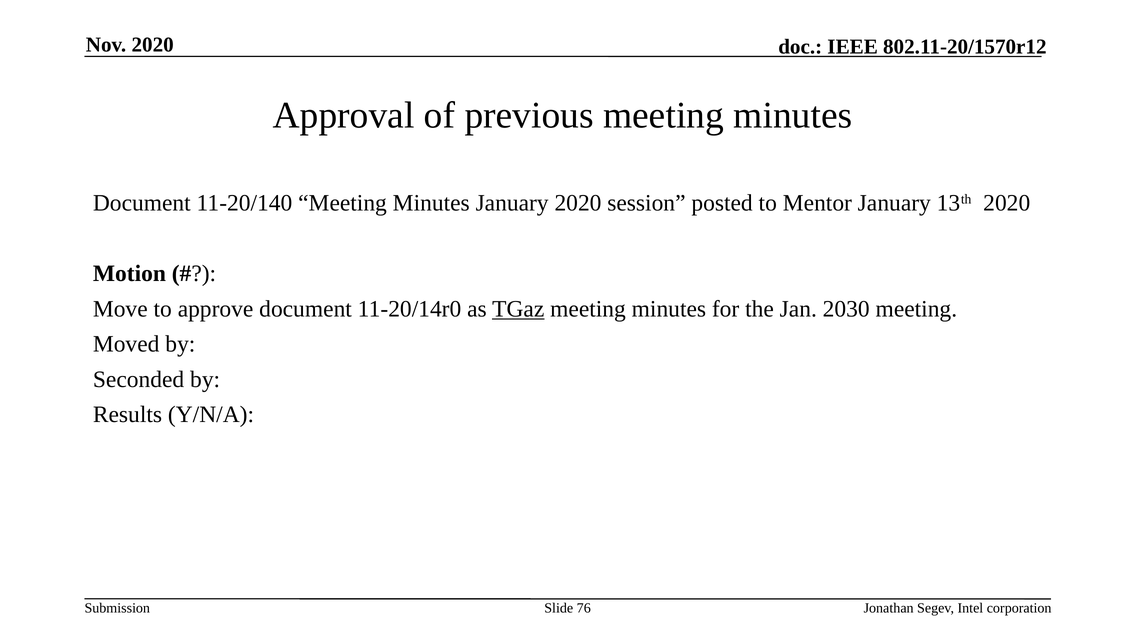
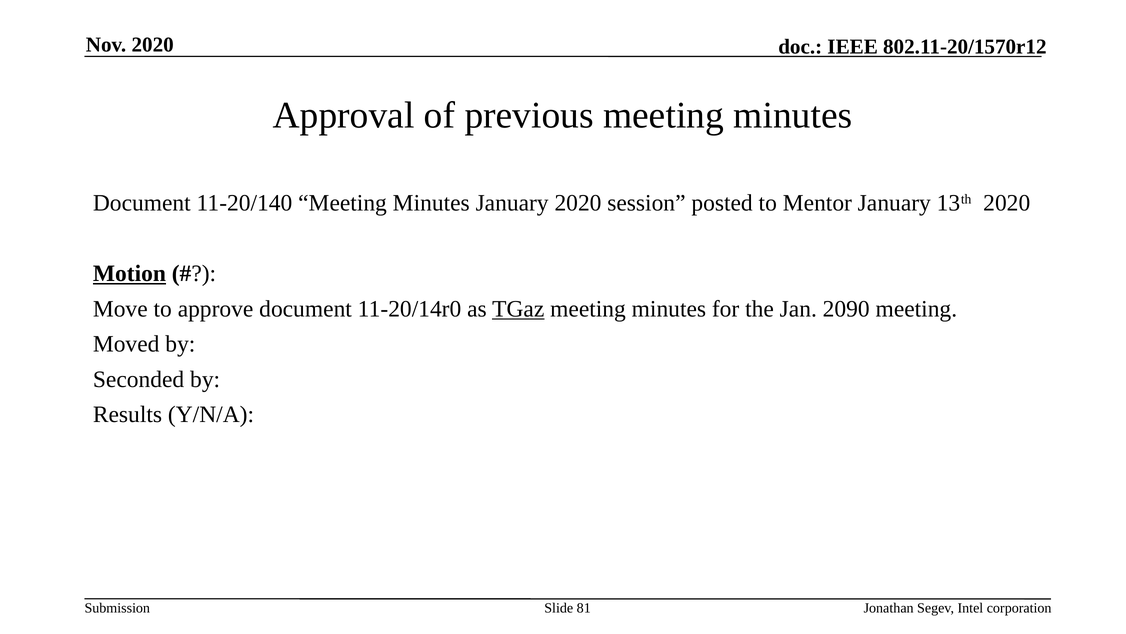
Motion underline: none -> present (129, 273)
2030: 2030 -> 2090 (846, 309)
76: 76 -> 81 (584, 607)
